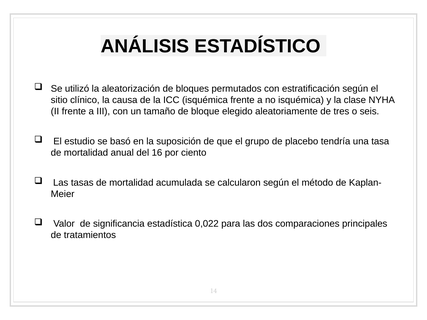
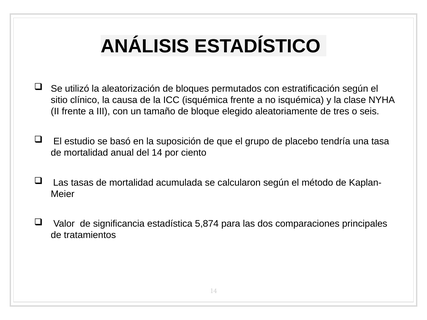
del 16: 16 -> 14 (157, 153)
0,022: 0,022 -> 5,874 (207, 224)
